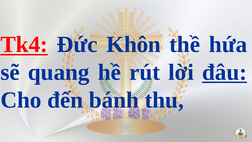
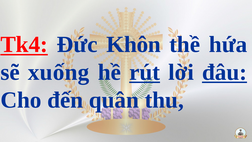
quang: quang -> xuống (59, 72)
rút underline: none -> present (145, 72)
bánh: bánh -> quân (114, 100)
